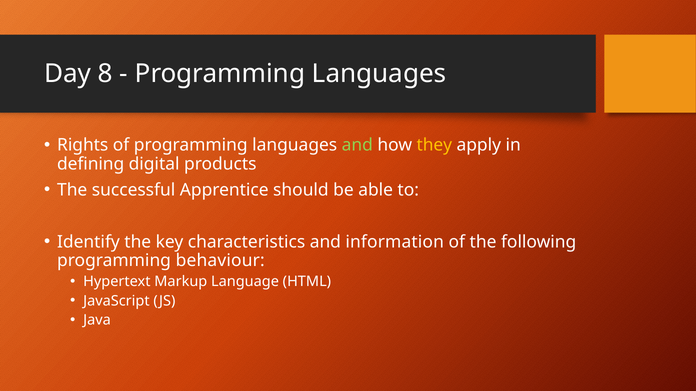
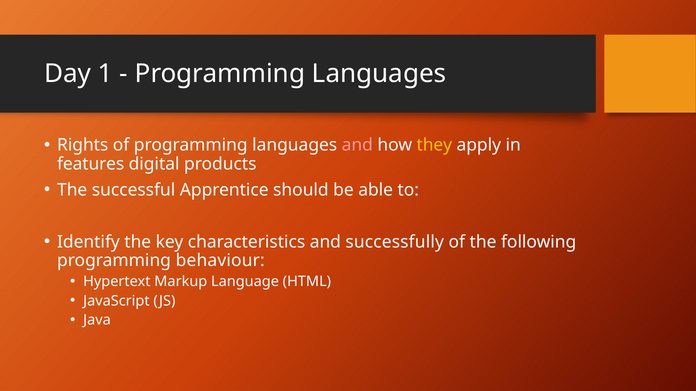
8: 8 -> 1 (105, 74)
and colour: light green -> pink (357, 145)
defining: defining -> features (91, 164)
information: information -> successfully (395, 242)
